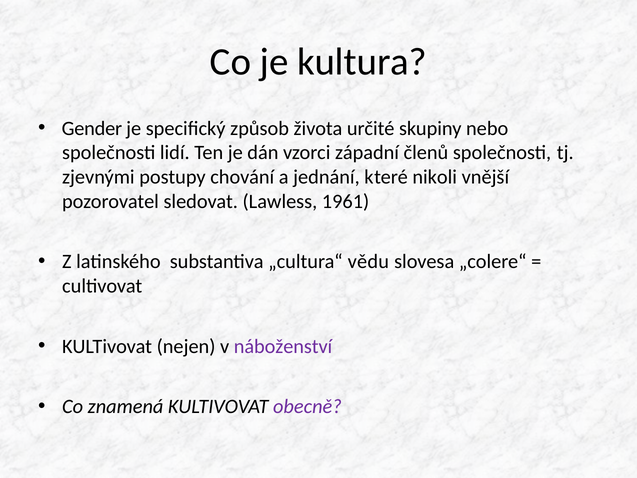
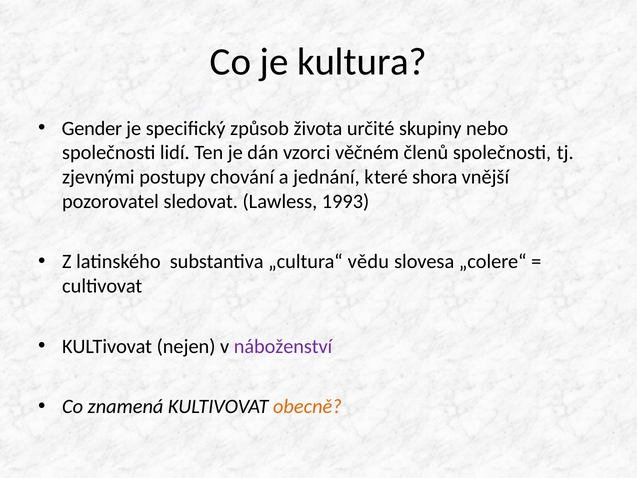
západní: západní -> věčném (367, 153)
nikoli: nikoli -> shora (435, 177)
1961: 1961 -> 1993 (346, 201)
obecně colour: purple -> orange (307, 406)
